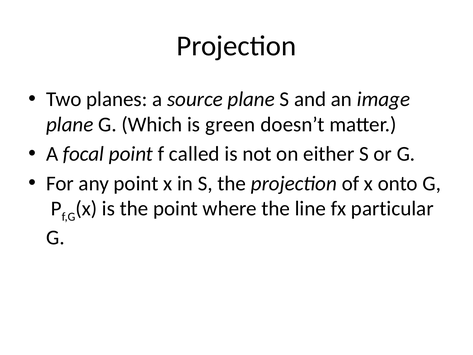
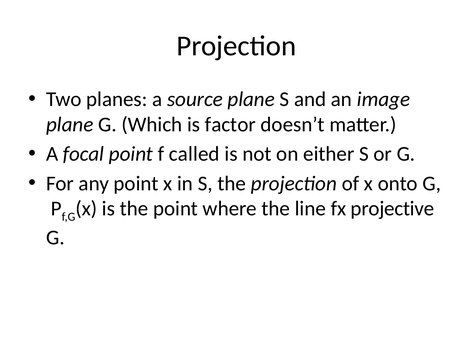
green: green -> factor (230, 124)
particular: particular -> projective (392, 209)
